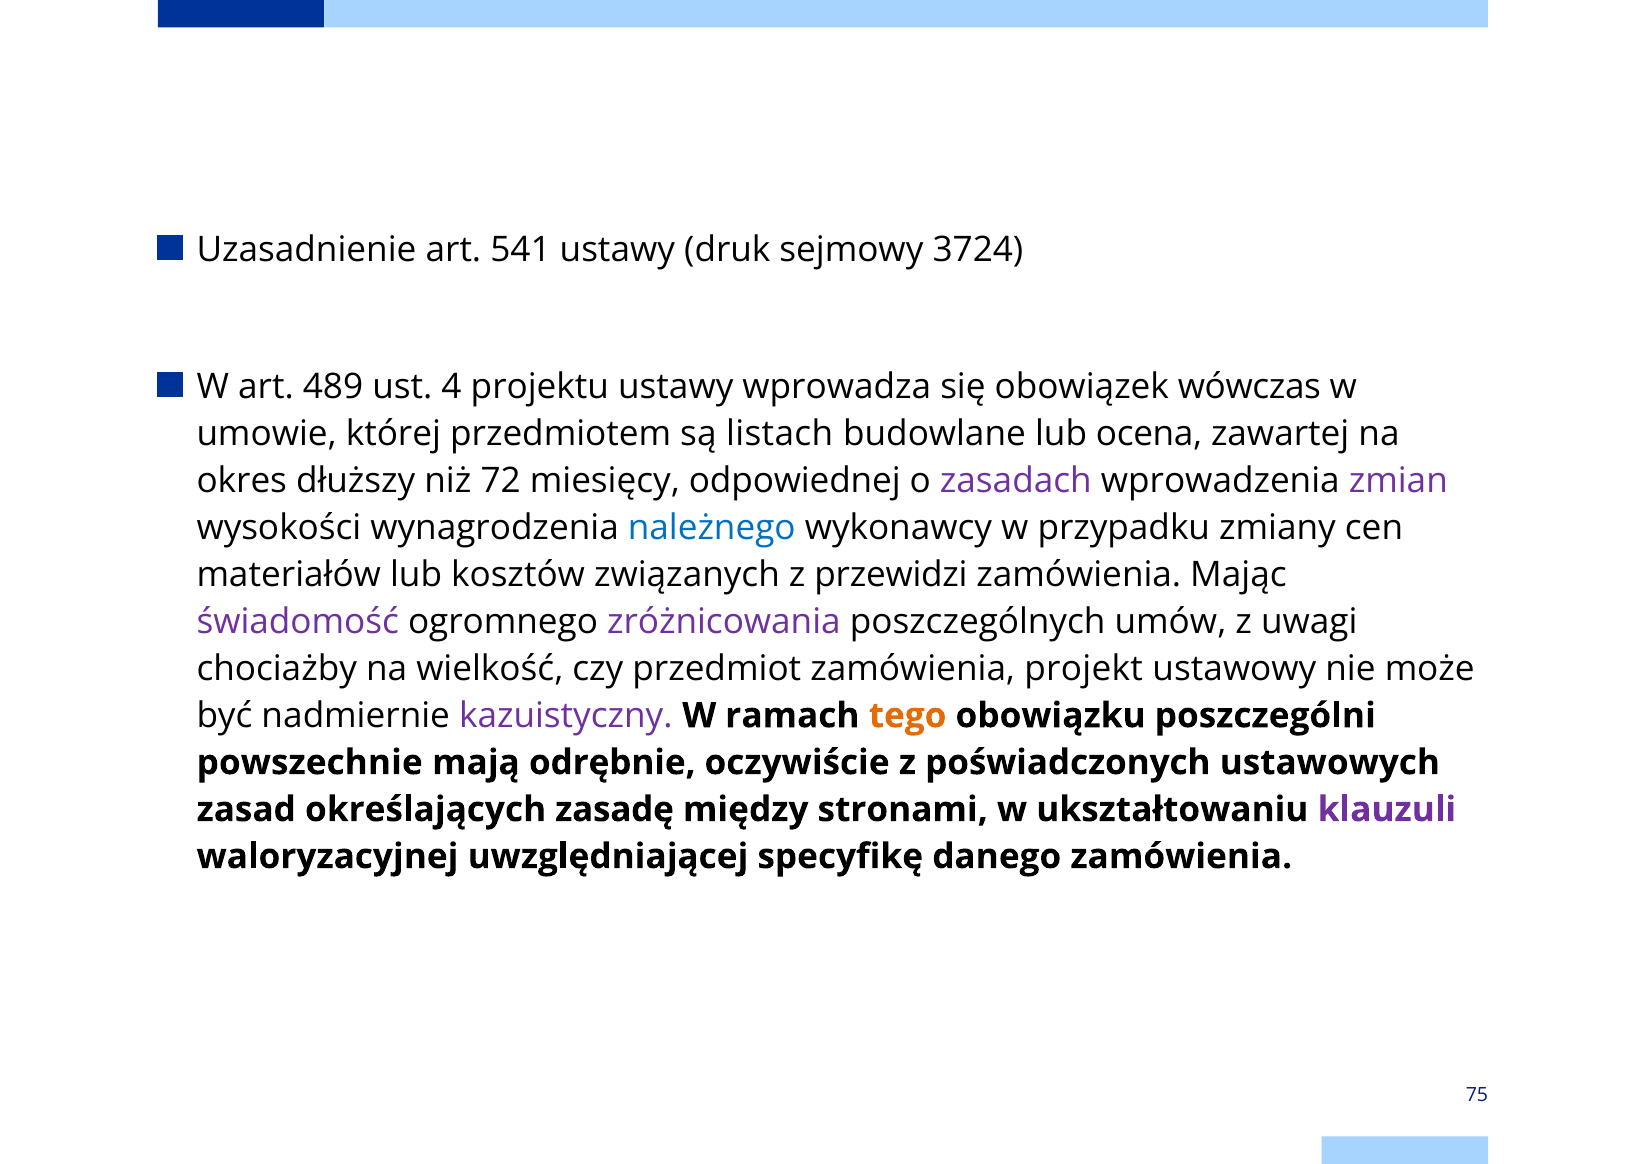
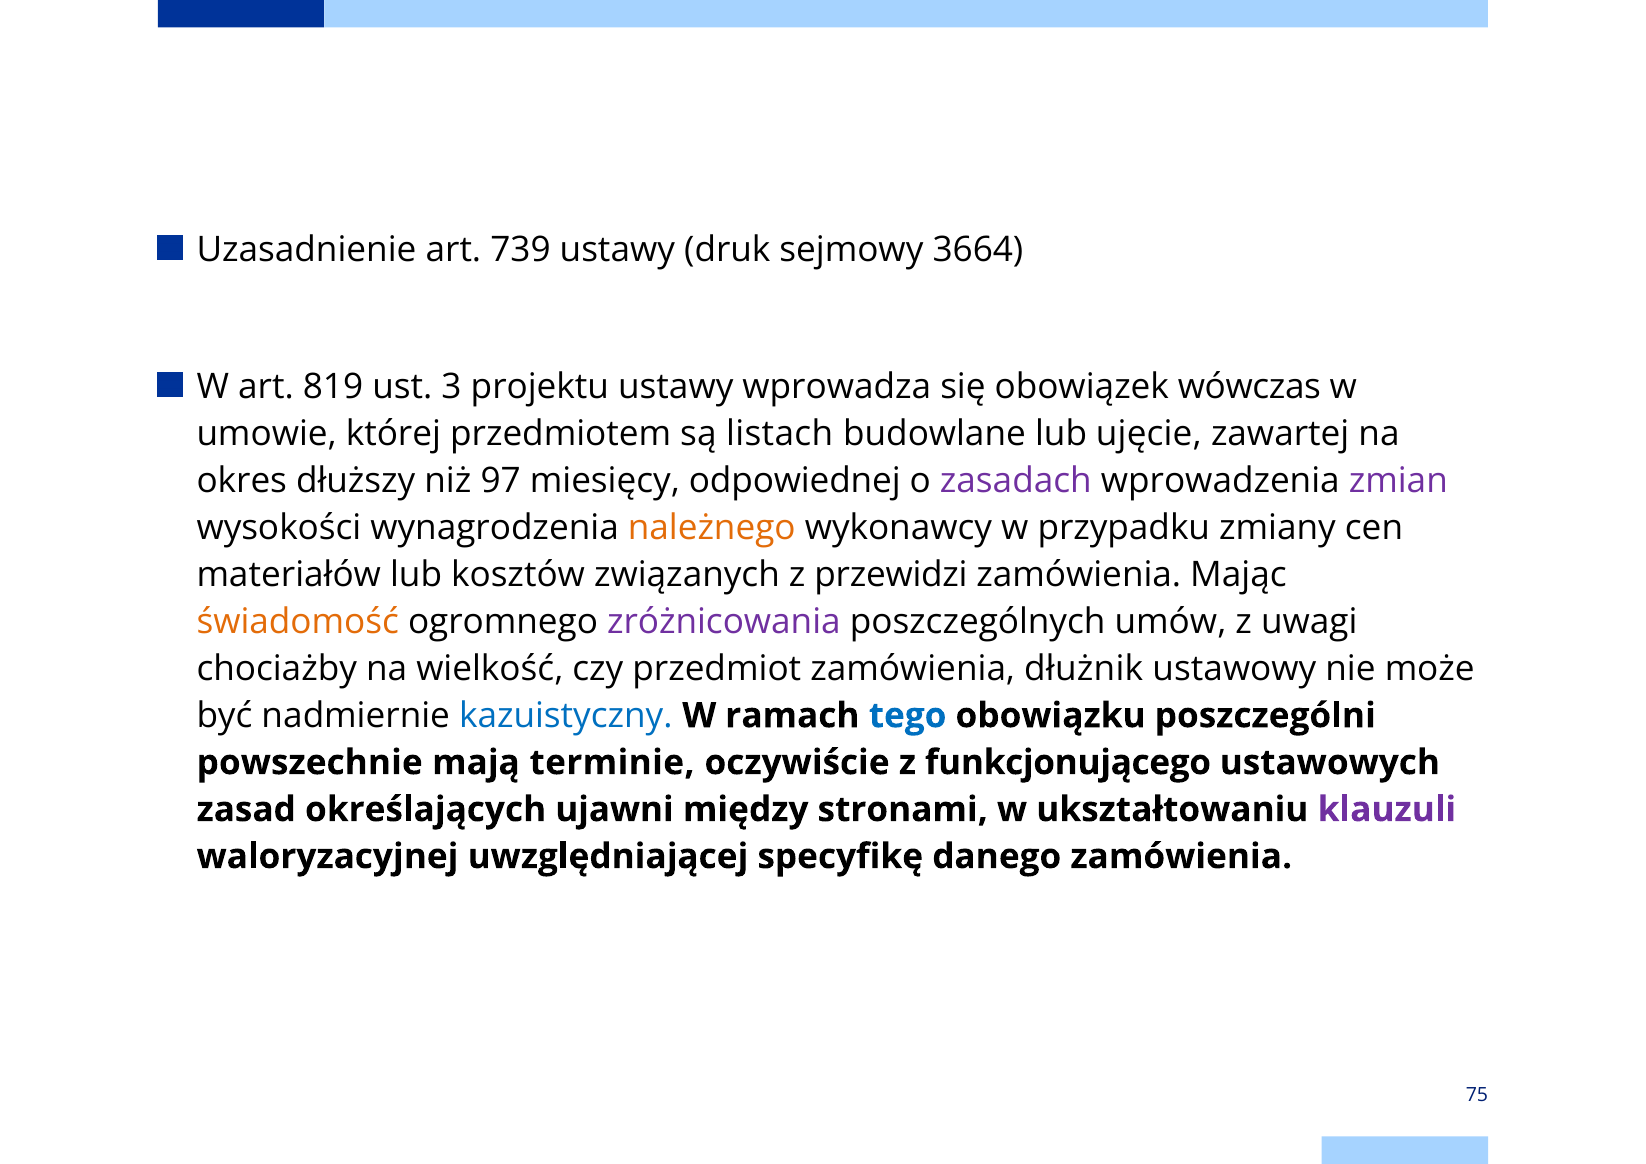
541: 541 -> 739 (520, 250)
3724: 3724 -> 3664 (978, 250)
489: 489 -> 819 (333, 387)
4: 4 -> 3 (452, 387)
ocena: ocena -> ujęcie (1149, 434)
72: 72 -> 97 (501, 481)
należnego colour: blue -> orange (712, 528)
świadomość colour: purple -> orange (298, 622)
projekt: projekt -> dłużnik (1084, 669)
kazuistyczny colour: purple -> blue (566, 716)
tego colour: orange -> blue (908, 716)
odrębnie: odrębnie -> terminie (612, 762)
poświadczonych: poświadczonych -> funkcjonującego (1068, 762)
zasadę: zasadę -> ujawni (614, 809)
